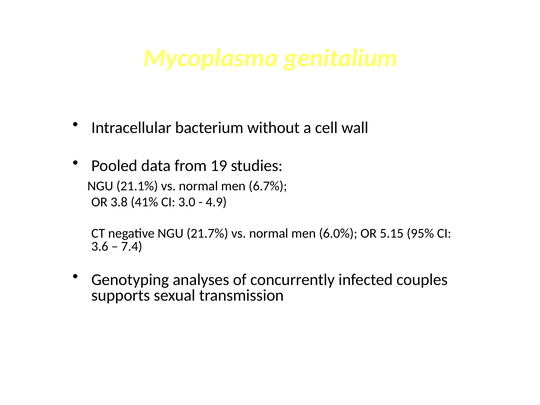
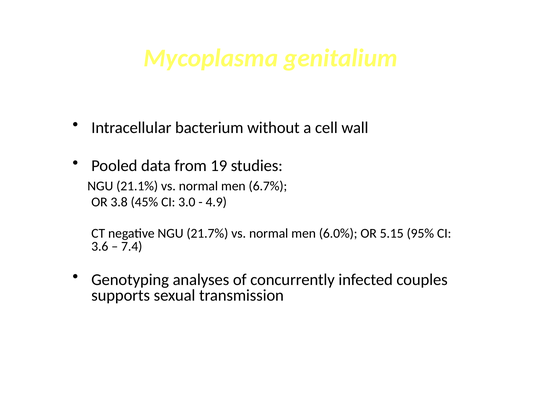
41%: 41% -> 45% (144, 202)
